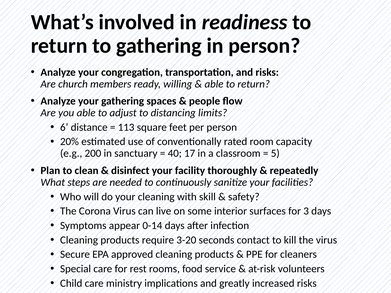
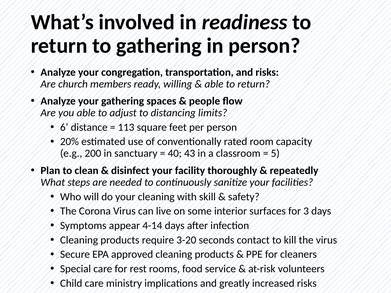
17: 17 -> 43 (190, 154)
0-14: 0-14 -> 4-14 (152, 226)
